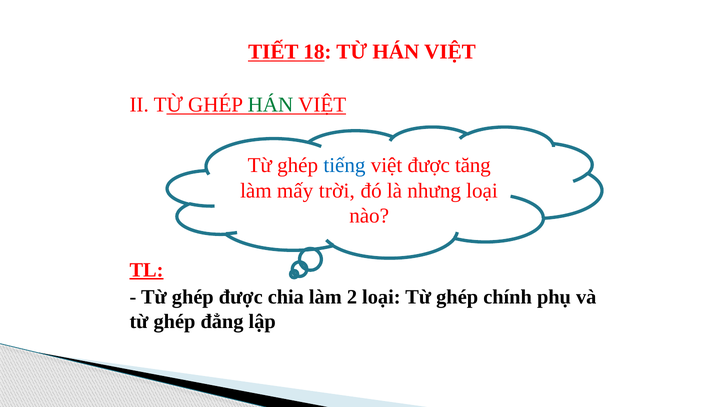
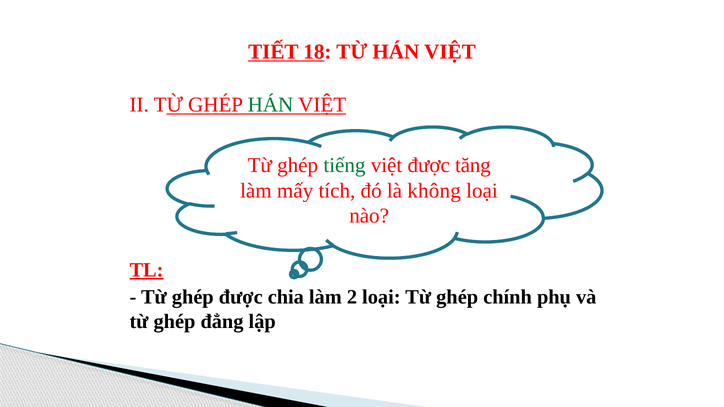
tiếng colour: blue -> green (344, 165)
trời: trời -> tích (337, 191)
nhưng: nhưng -> không (434, 191)
